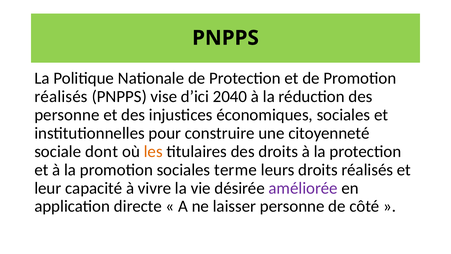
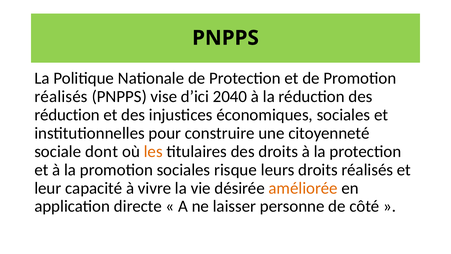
personne: personne -> réduction (67, 115)
terme: terme -> risque (236, 170)
améliorée colour: purple -> orange (303, 188)
